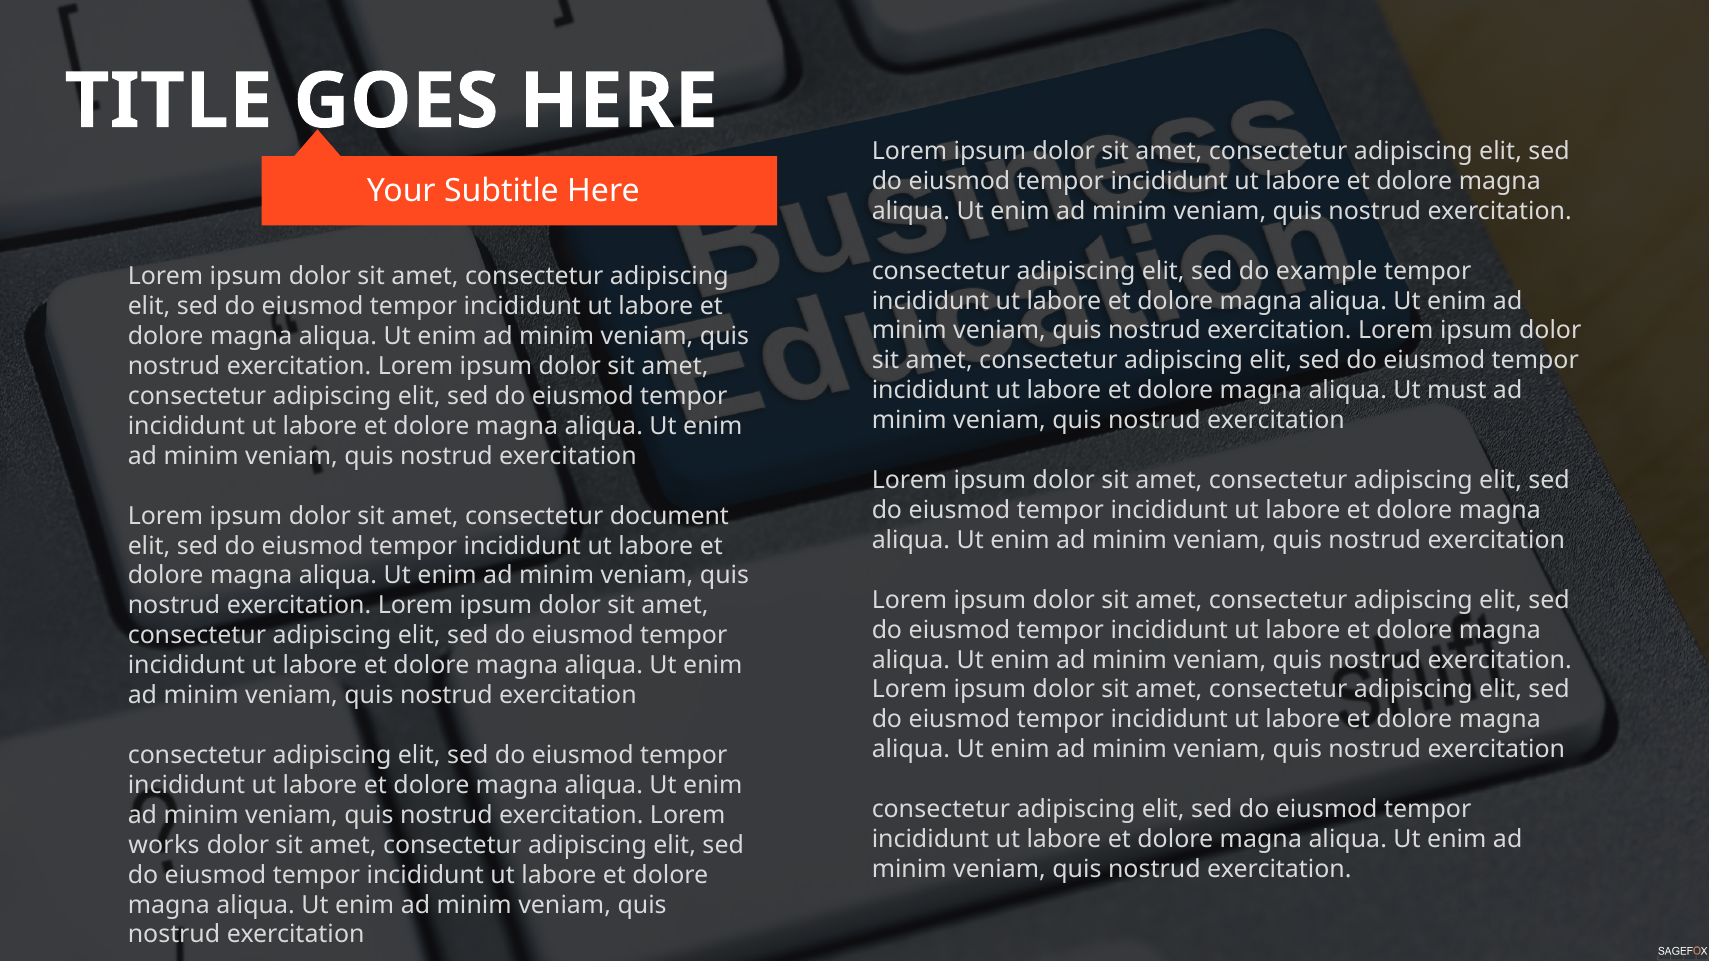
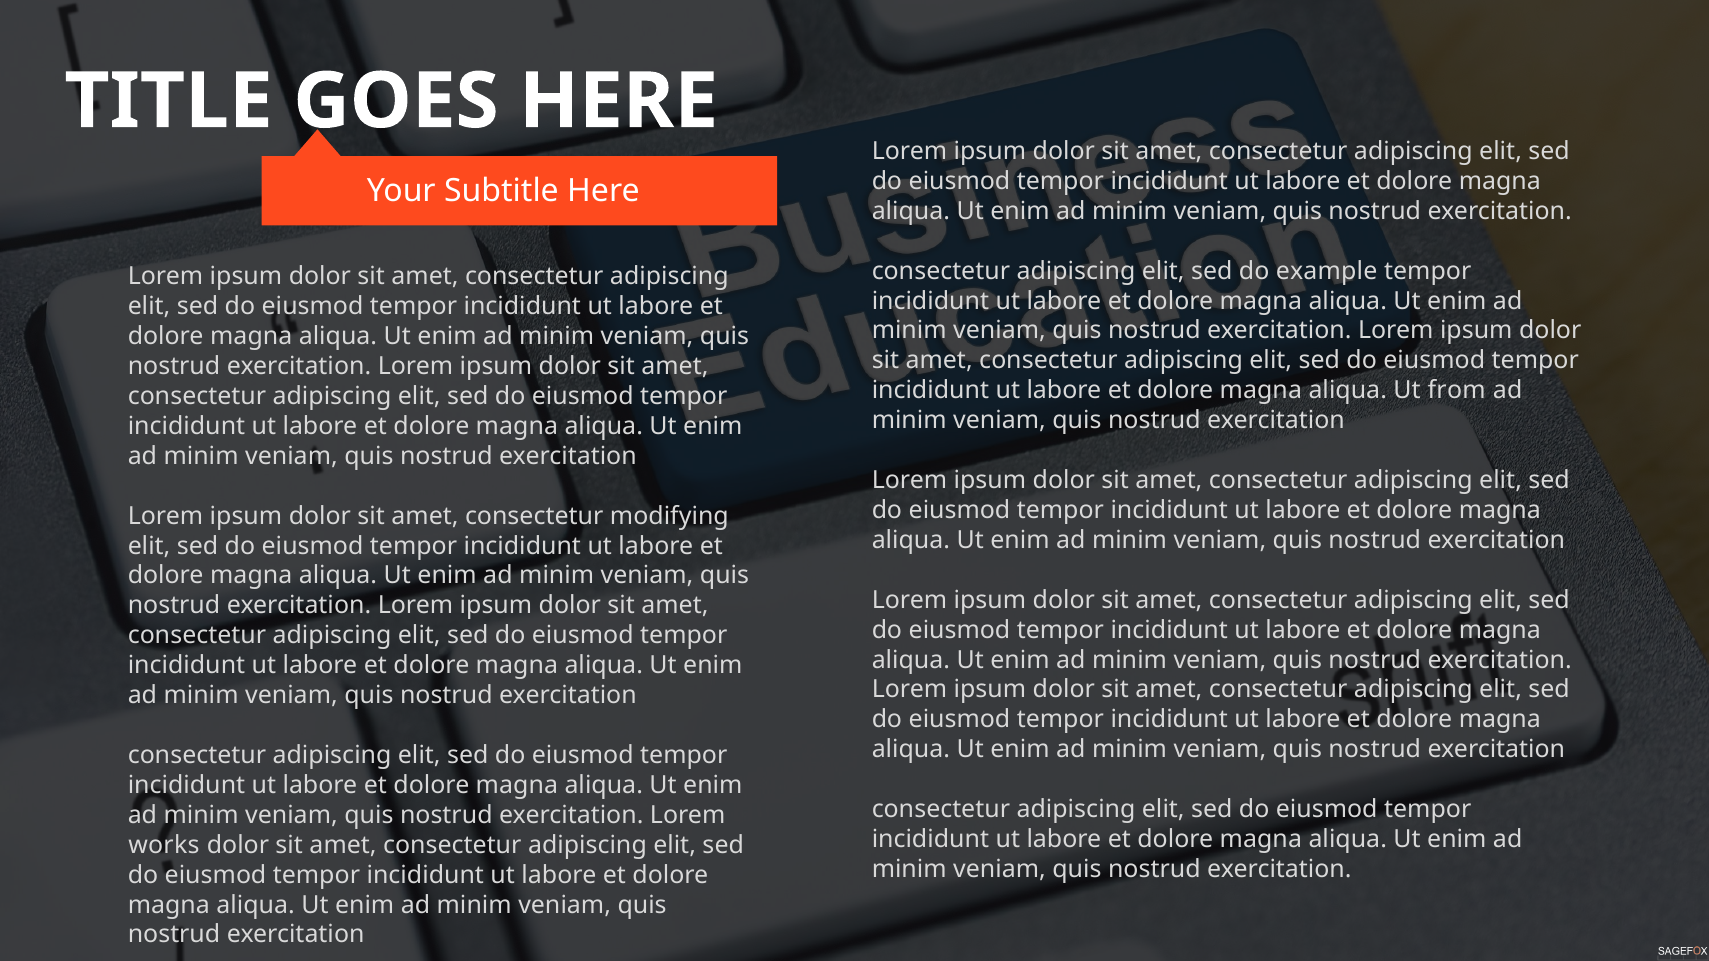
must: must -> from (1457, 391)
document: document -> modifying (669, 516)
